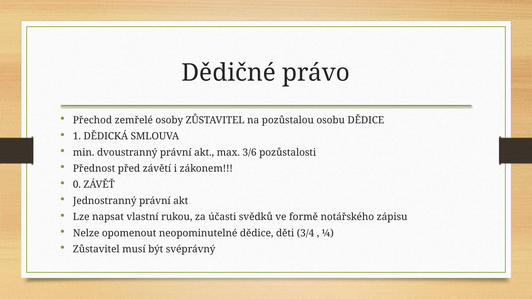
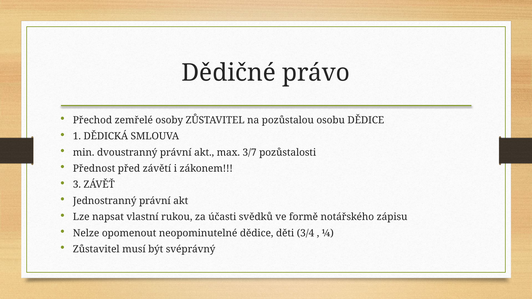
3/6: 3/6 -> 3/7 (250, 153)
0: 0 -> 3 (77, 185)
